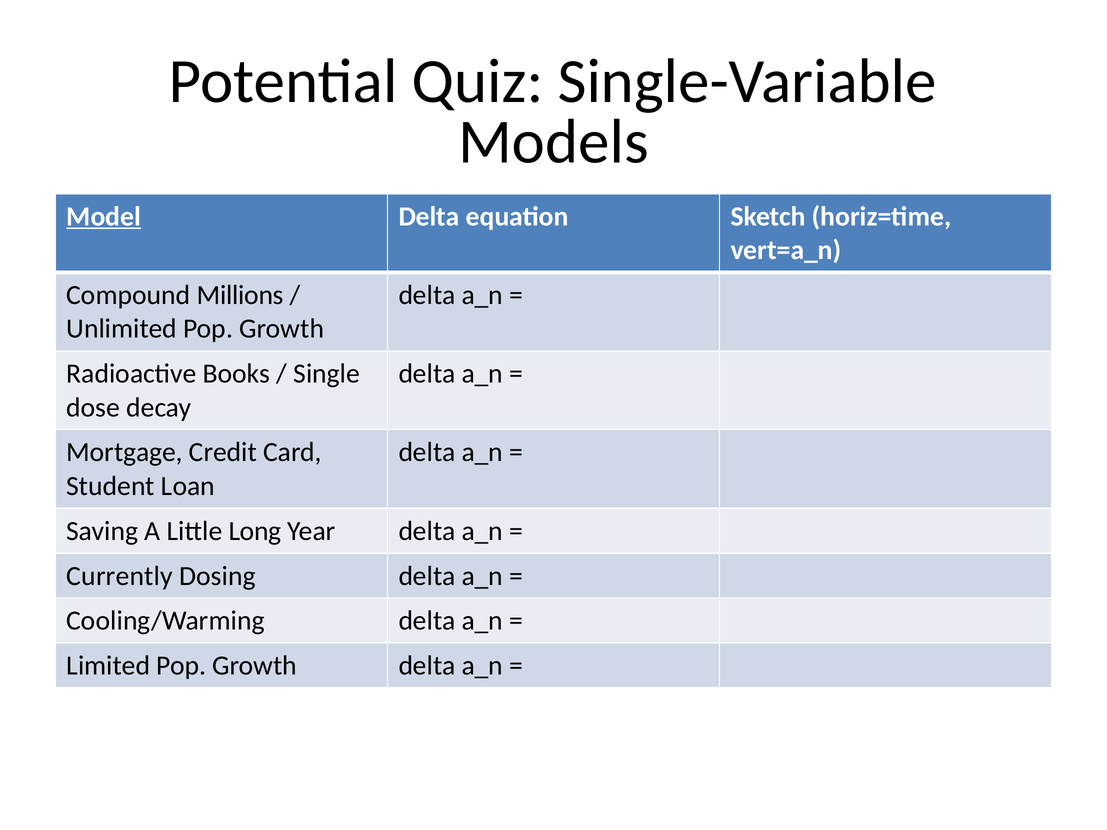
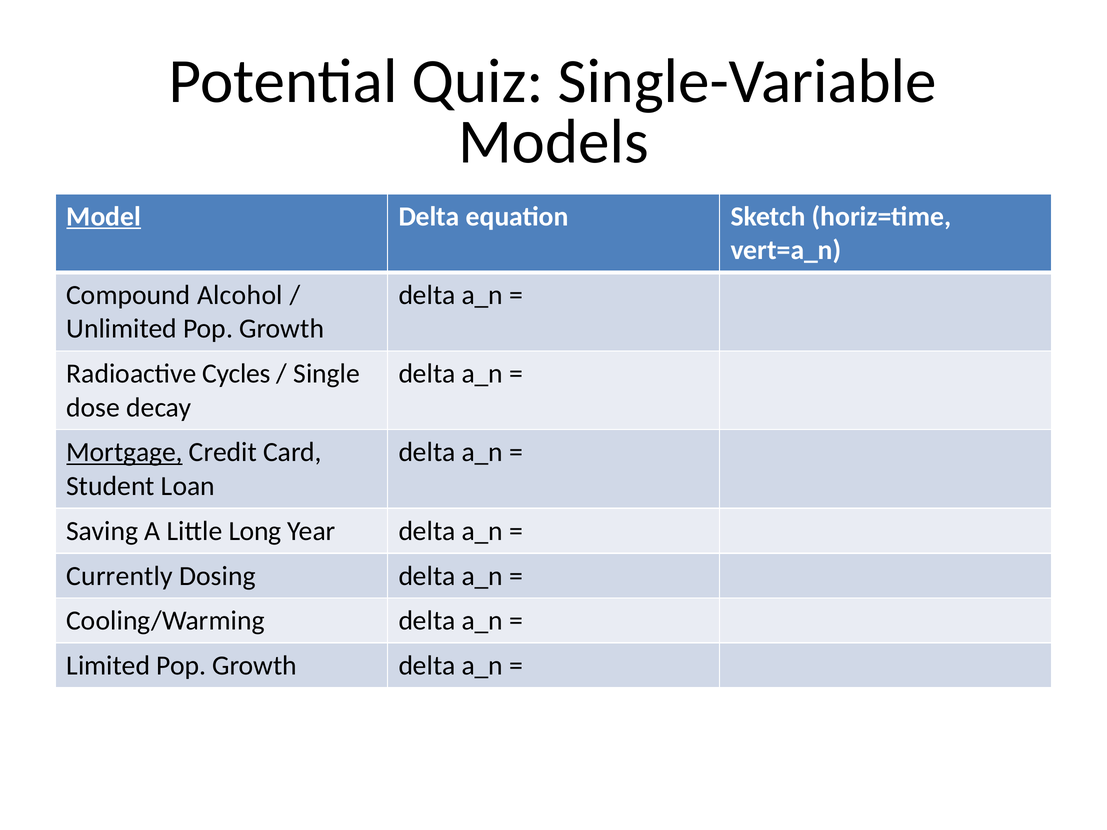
Millions: Millions -> Alcohol (240, 295)
Books: Books -> Cycles (236, 374)
Mortgage underline: none -> present (125, 452)
